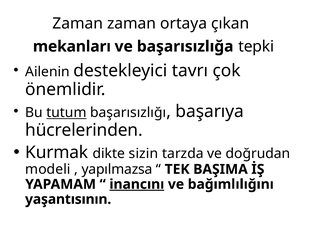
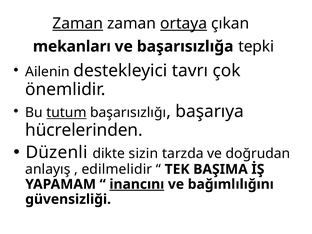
Zaman underline: none -> present (78, 24)
ortaya underline: none -> present (184, 24)
Kurmak: Kurmak -> Düzenli (57, 152)
modeli: modeli -> anlayış (48, 169)
yapılmazsa: yapılmazsa -> edilmelidir (117, 169)
yaşantısının: yaşantısının -> güvensizliği (68, 199)
